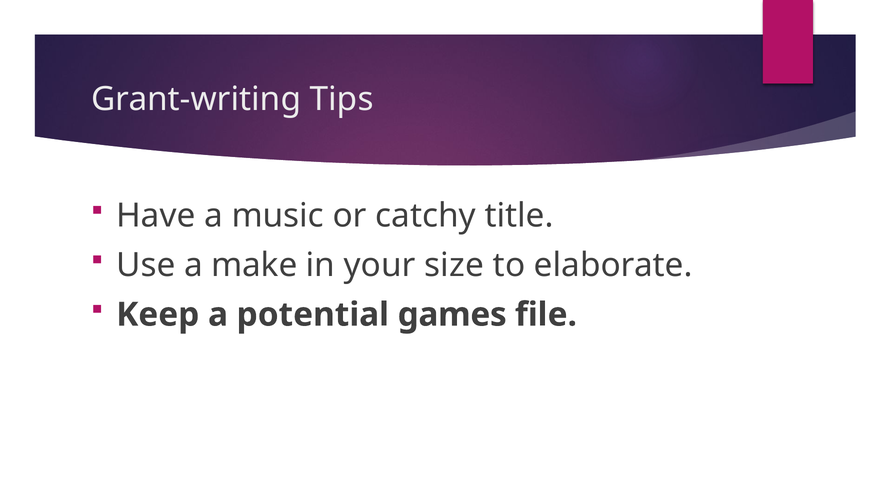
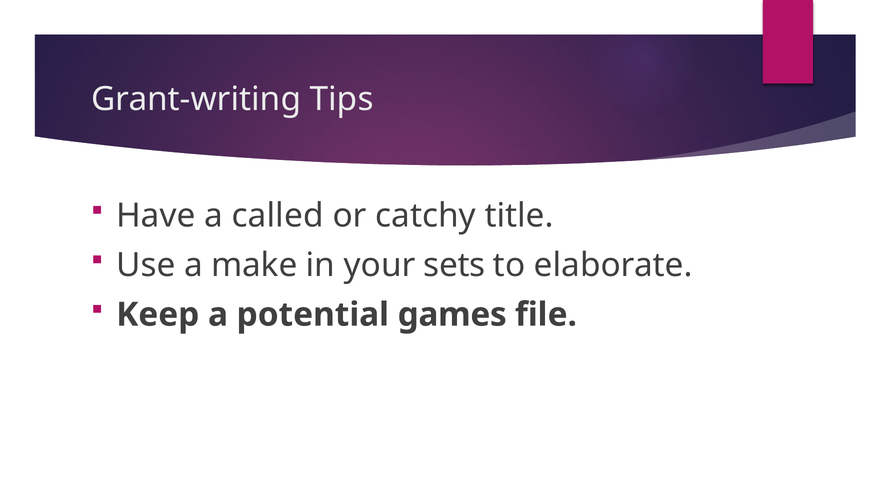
music: music -> called (278, 216)
size: size -> sets (454, 265)
